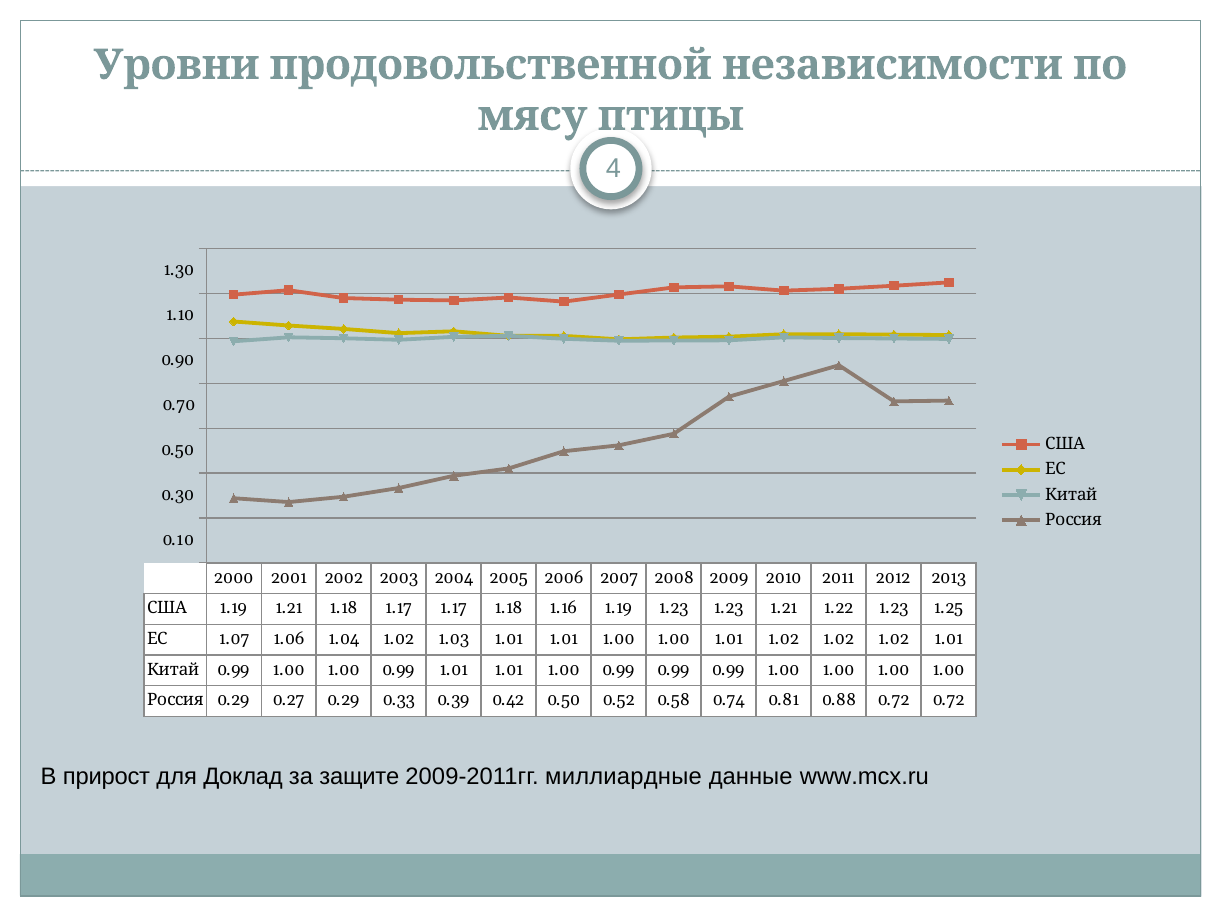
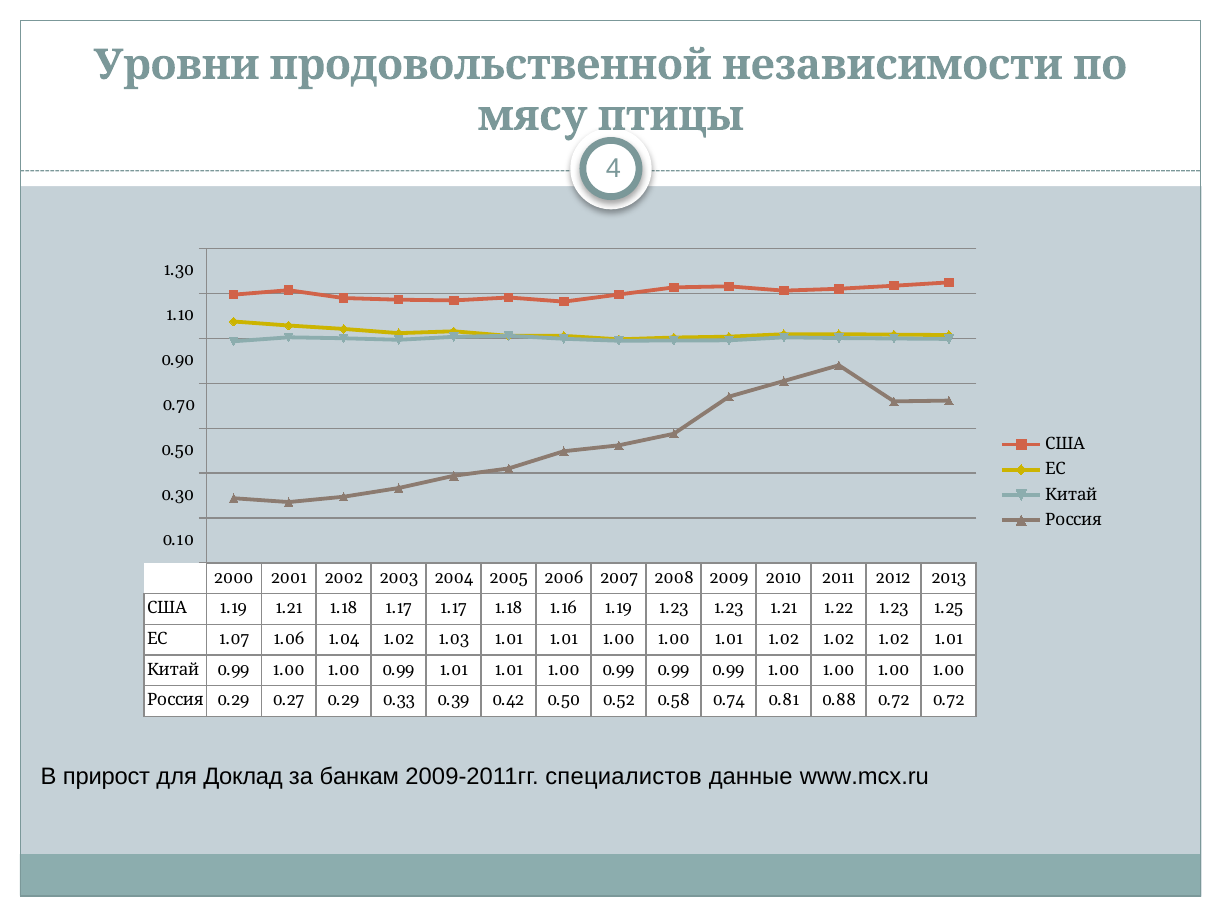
защите: защите -> банкам (359, 776)
миллиардные: миллиардные -> специалистов (624, 776)
